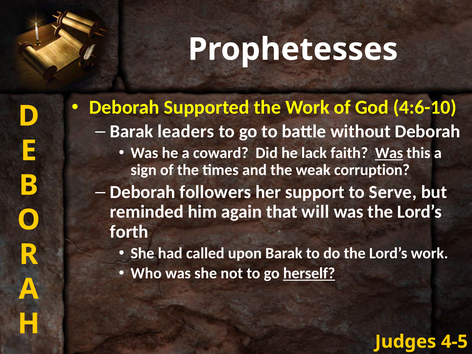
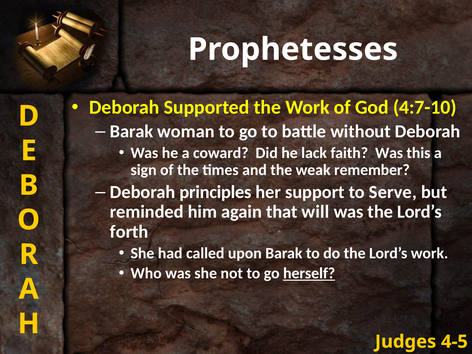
4:6-10: 4:6-10 -> 4:7-10 (425, 107)
leaders: leaders -> woman (186, 131)
Was underline: present -> none (389, 153)
corruption: corruption -> remember (372, 170)
followers: followers -> principles (215, 192)
